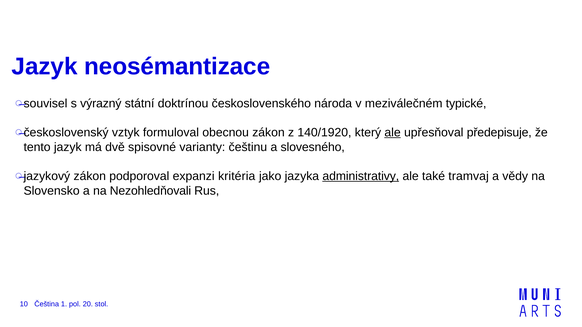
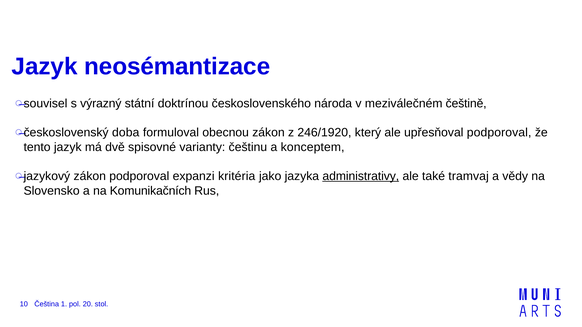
typické: typické -> češtině (466, 104)
vztyk: vztyk -> doba (126, 133)
140/1920: 140/1920 -> 246/1920 (324, 133)
ale underline: present -> none (393, 133)
upřesňoval předepisuje: předepisuje -> podporoval (499, 133)
slovesného: slovesného -> konceptem (313, 147)
Nezohledňovali: Nezohledňovali -> Komunikačních (150, 191)
